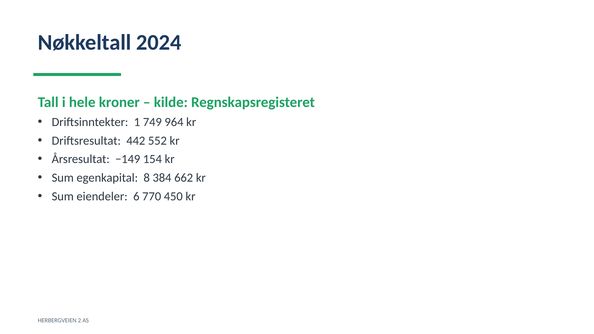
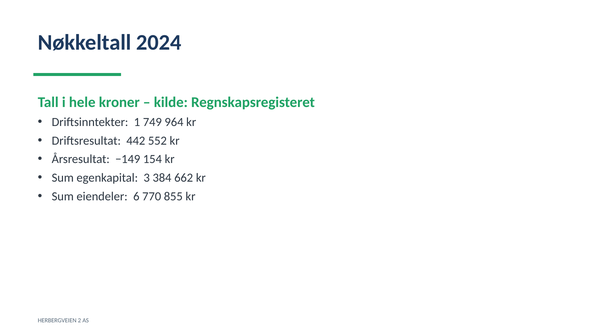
8: 8 -> 3 (147, 178)
450: 450 -> 855 (173, 196)
